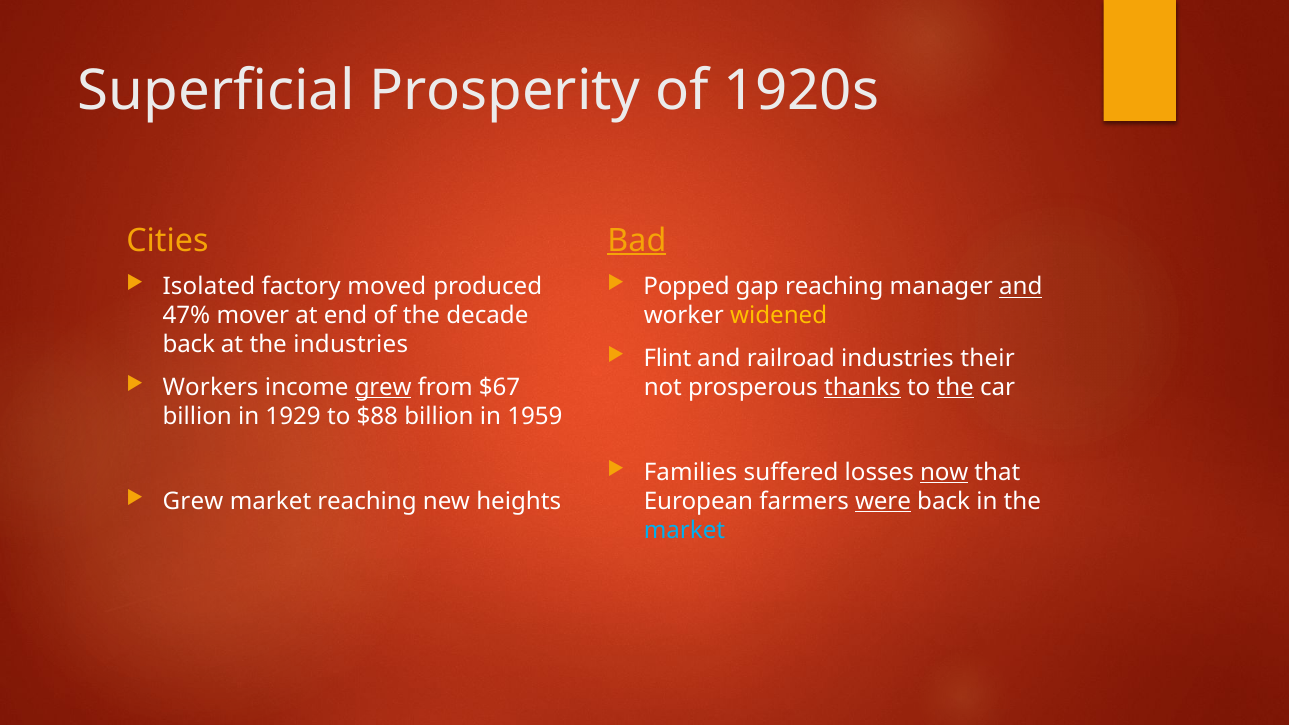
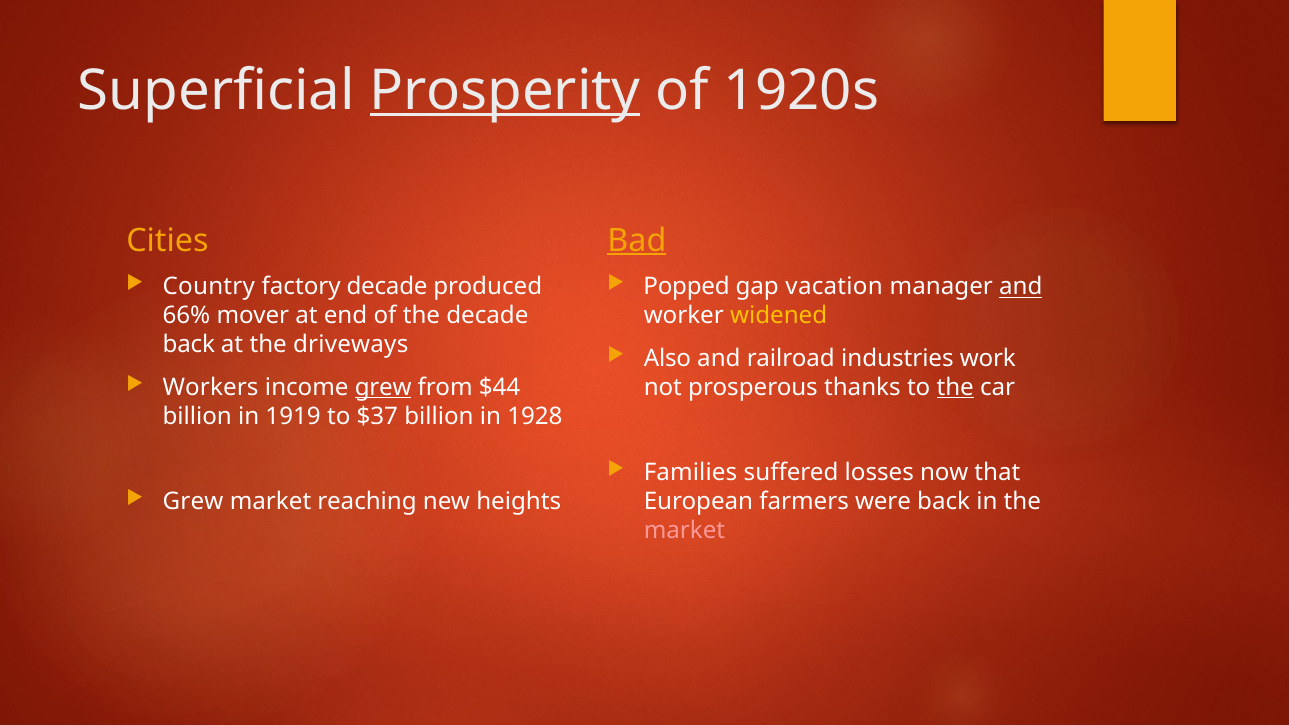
Prosperity underline: none -> present (505, 91)
Isolated: Isolated -> Country (209, 287)
factory moved: moved -> decade (387, 287)
gap reaching: reaching -> vacation (834, 287)
47%: 47% -> 66% (186, 316)
the industries: industries -> driveways (351, 345)
Flint: Flint -> Also (667, 358)
their: their -> work (988, 358)
$67: $67 -> $44 (500, 387)
thanks underline: present -> none (862, 387)
1929: 1929 -> 1919 (293, 416)
$88: $88 -> $37 (377, 416)
1959: 1959 -> 1928 (535, 416)
now underline: present -> none (944, 472)
were underline: present -> none (883, 501)
market colour: light blue -> pink (684, 530)
